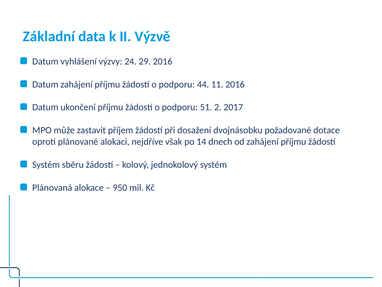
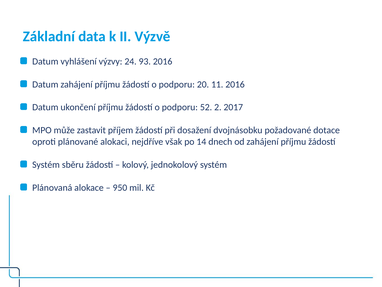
29: 29 -> 93 (145, 61)
44: 44 -> 20 (203, 84)
51: 51 -> 52 (206, 107)
